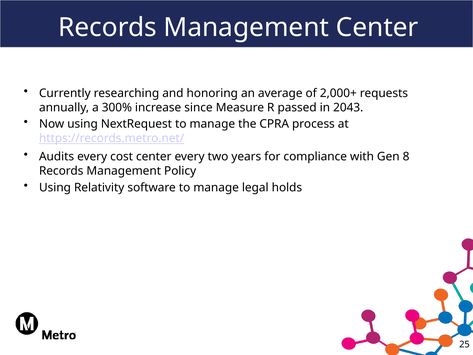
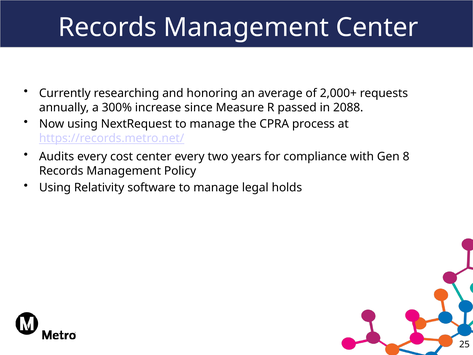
2043: 2043 -> 2088 (348, 107)
